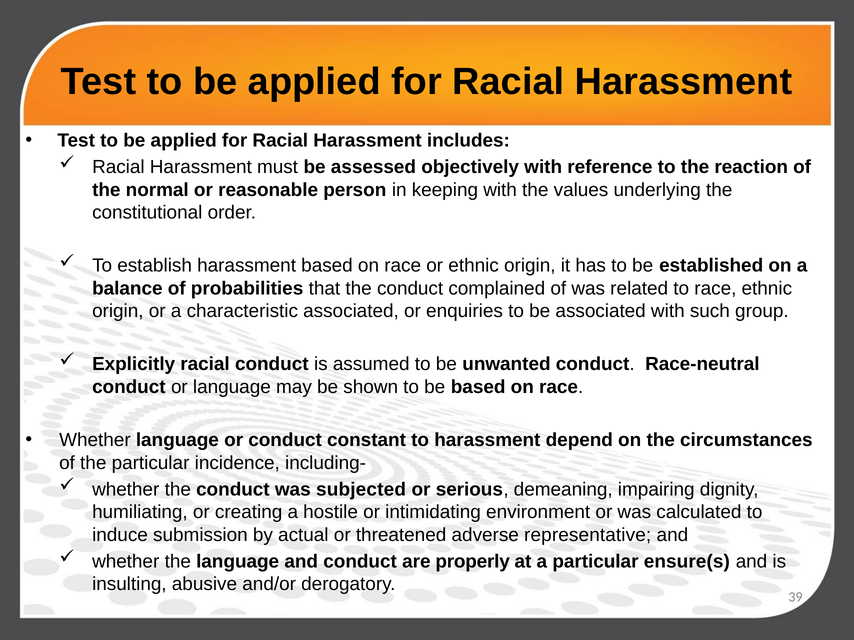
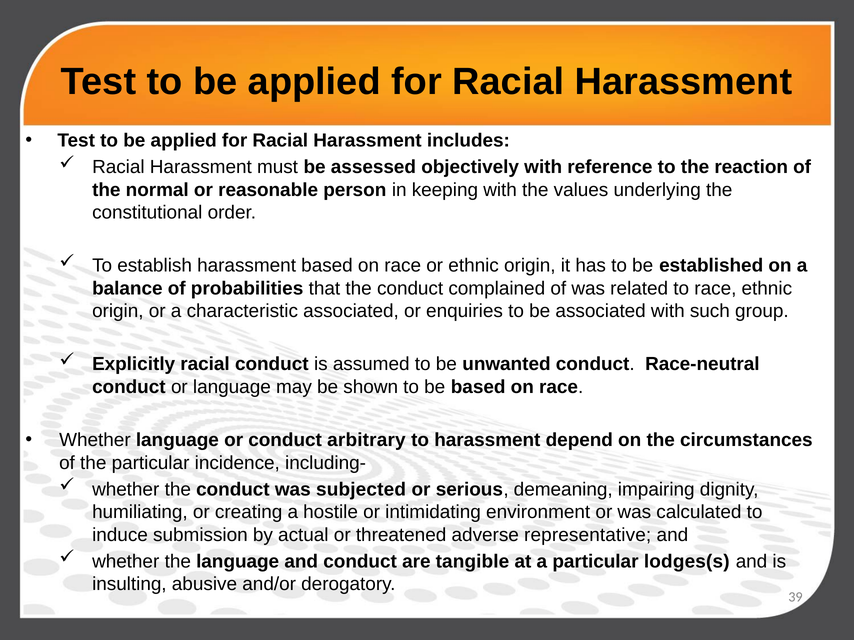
constant: constant -> arbitrary (366, 440)
properly: properly -> tangible (472, 562)
ensure(s: ensure(s -> lodges(s (687, 562)
